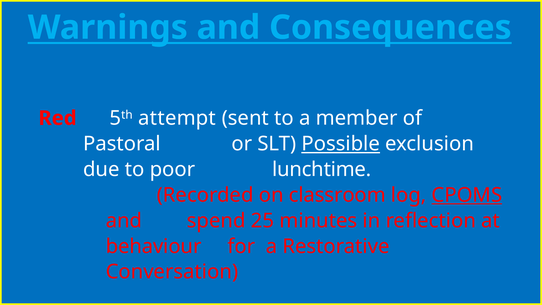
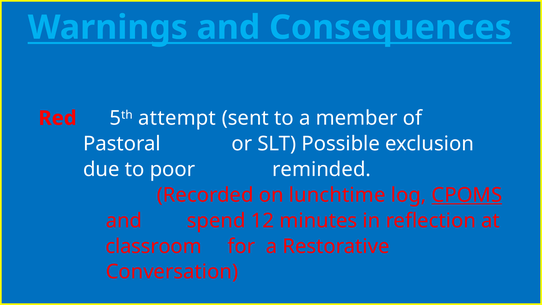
Possible underline: present -> none (341, 144)
lunchtime: lunchtime -> reminded (322, 169)
classroom: classroom -> lunchtime (337, 195)
25: 25 -> 12 (263, 221)
behaviour: behaviour -> classroom (154, 246)
